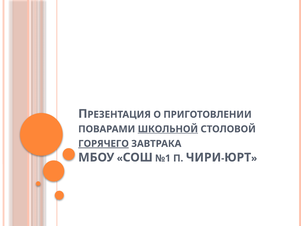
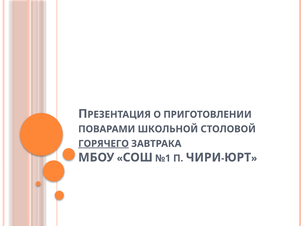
ШКОЛЬНОЙ underline: present -> none (168, 129)
